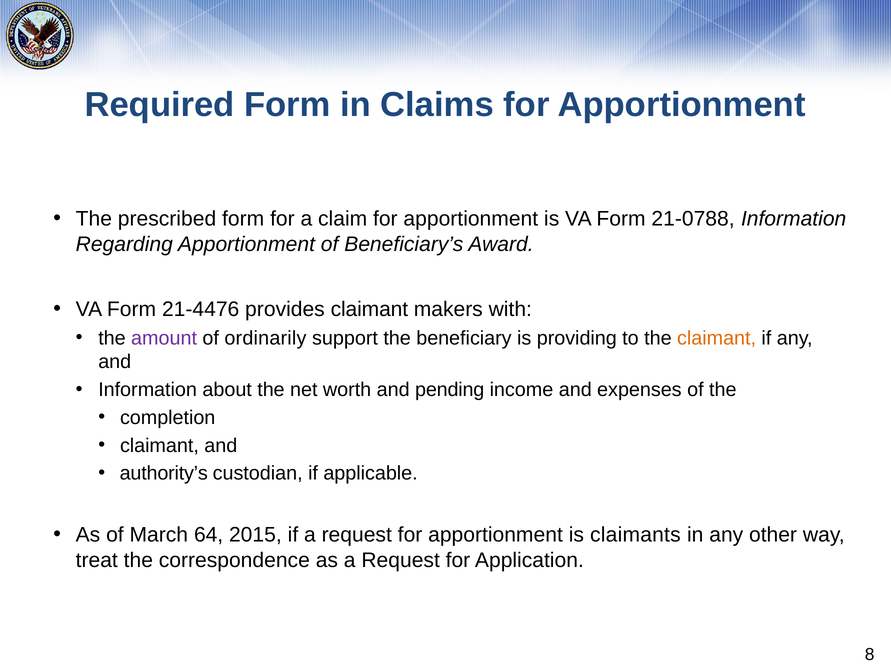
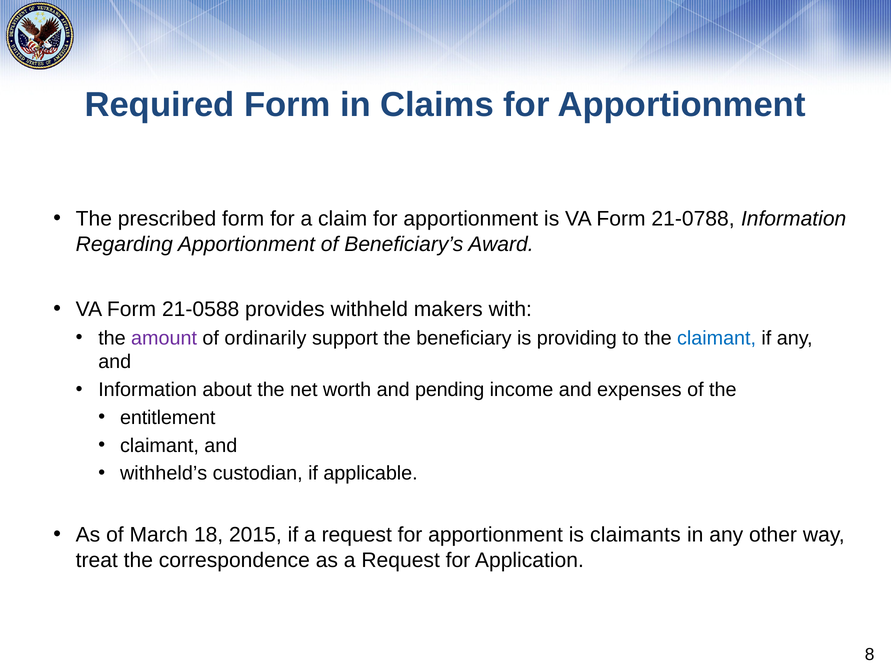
21-4476: 21-4476 -> 21-0588 (201, 310)
provides claimant: claimant -> withheld (369, 310)
claimant colour: orange -> blue (717, 338)
completion: completion -> entitlement (168, 418)
authority’s: authority’s -> withheld’s (164, 474)
64: 64 -> 18 (209, 535)
